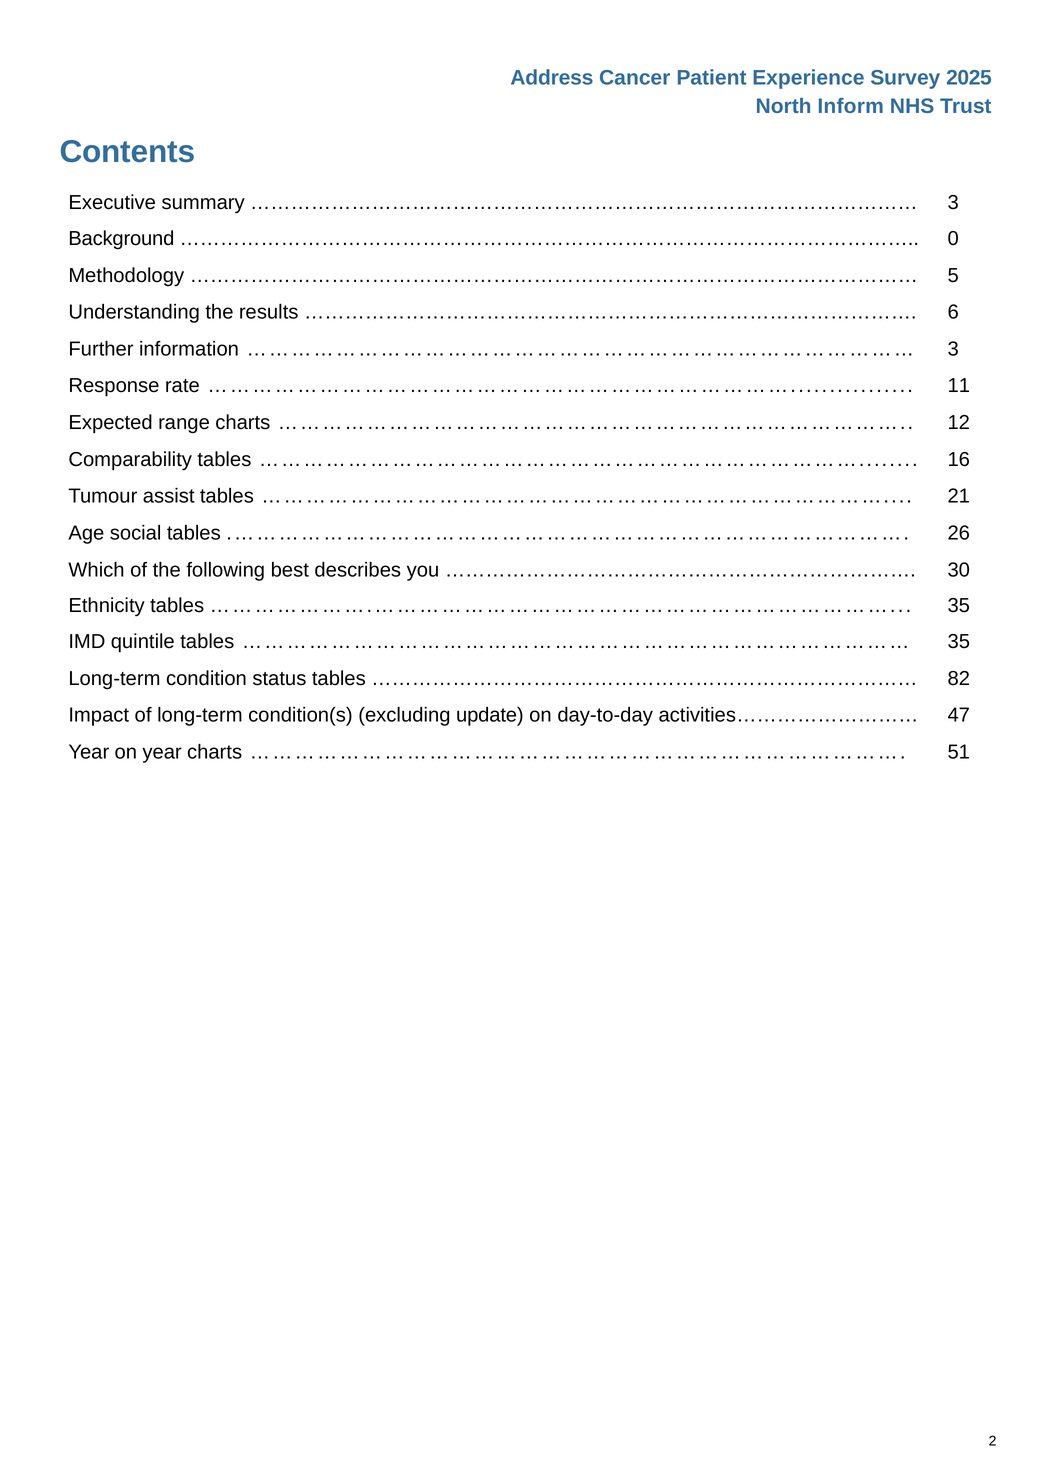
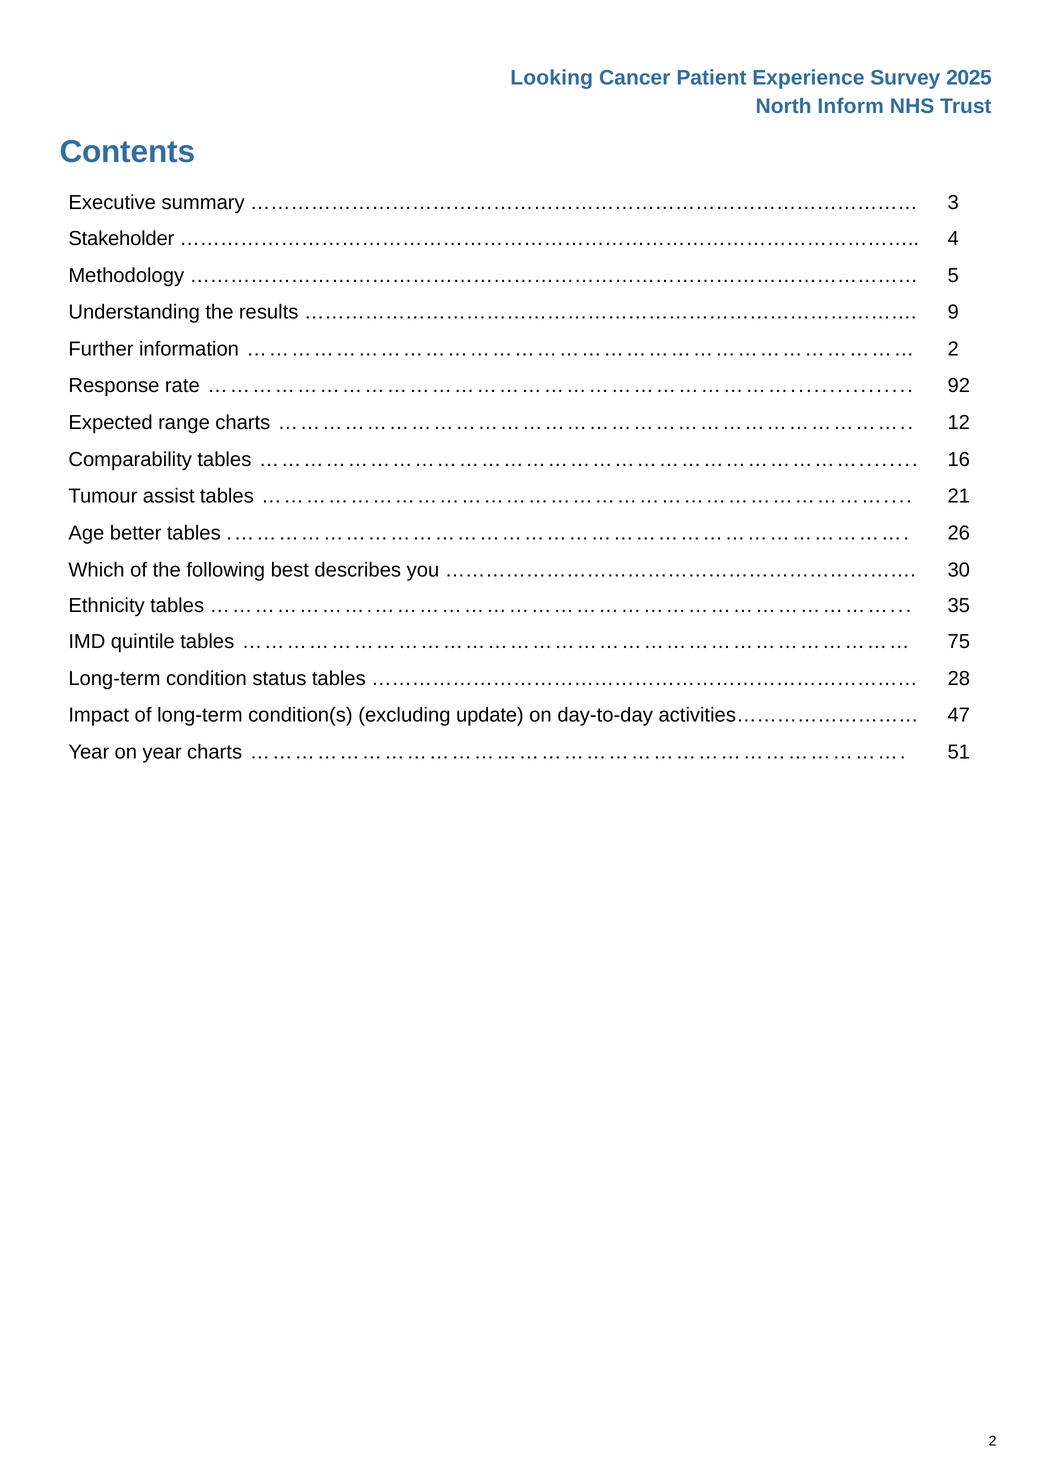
Address: Address -> Looking (552, 78)
Background: Background -> Stakeholder (121, 239)
0: 0 -> 4 (953, 239)
6: 6 -> 9 (953, 312)
3: 3 -> 2 (953, 349)
11: 11 -> 92 (959, 386)
social: social -> better (136, 533)
35: 35 -> 75 (959, 642)
82: 82 -> 28 (959, 679)
